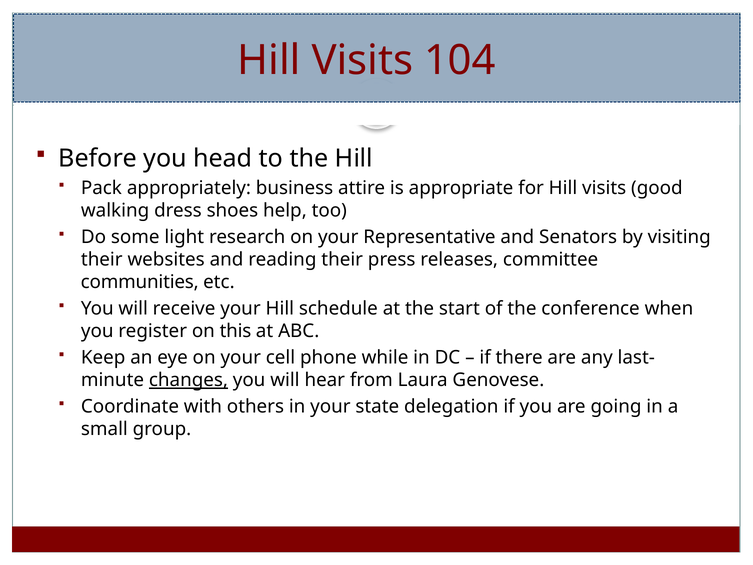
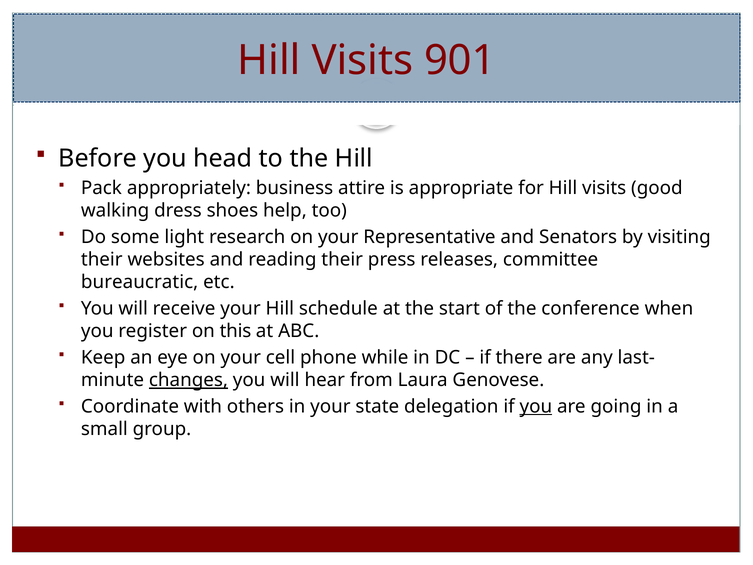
104: 104 -> 901 (460, 60)
communities: communities -> bureaucratic (140, 282)
you underline: none -> present (536, 406)
